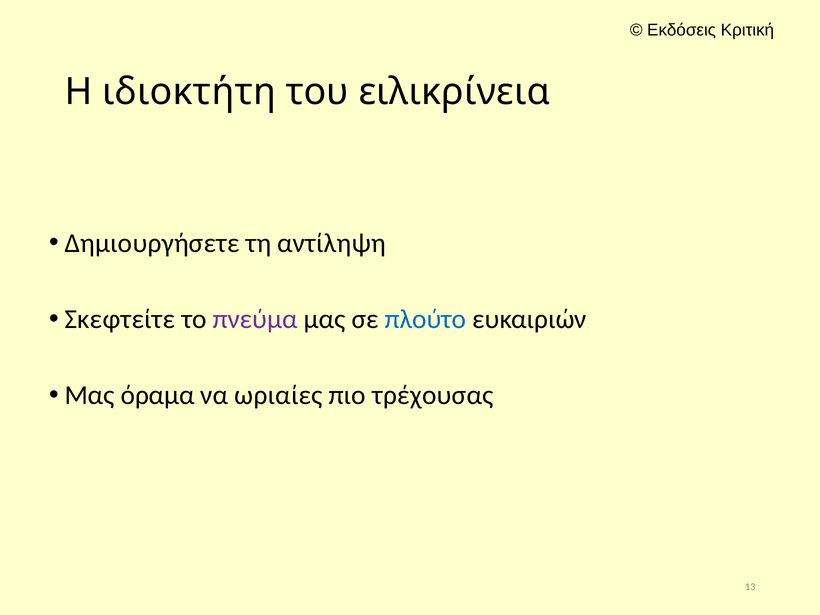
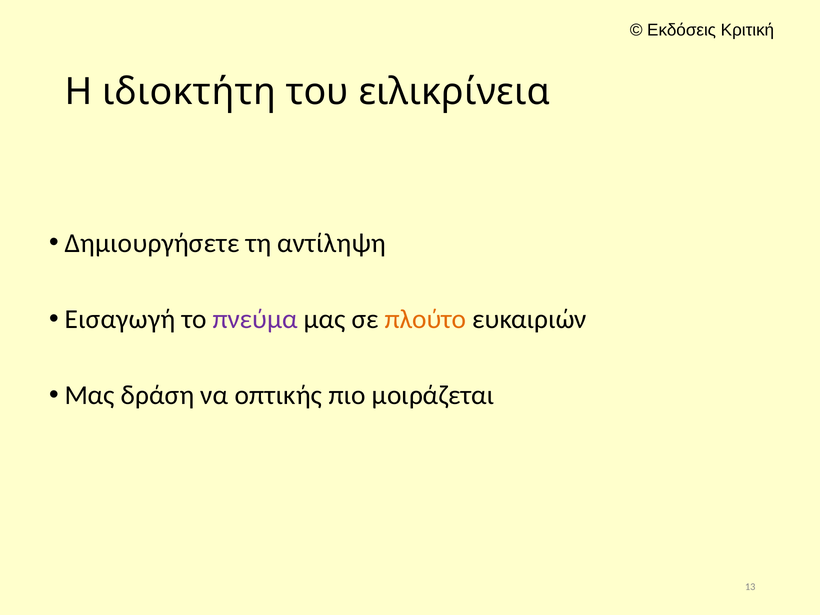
Σκεφτείτε: Σκεφτείτε -> Εισαγωγή (120, 319)
πλούτο colour: blue -> orange (425, 319)
όραμα: όραμα -> δράση (157, 395)
ωριαίες: ωριαίες -> οπτικής (278, 395)
τρέχουσας: τρέχουσας -> μοιράζεται (433, 395)
